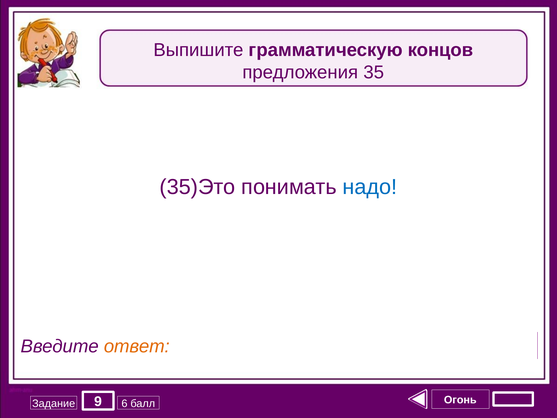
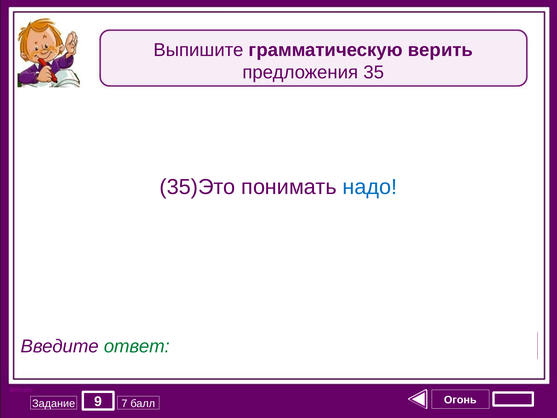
концов: концов -> верить (440, 50)
ответ colour: orange -> green (137, 346)
6: 6 -> 7 (124, 403)
